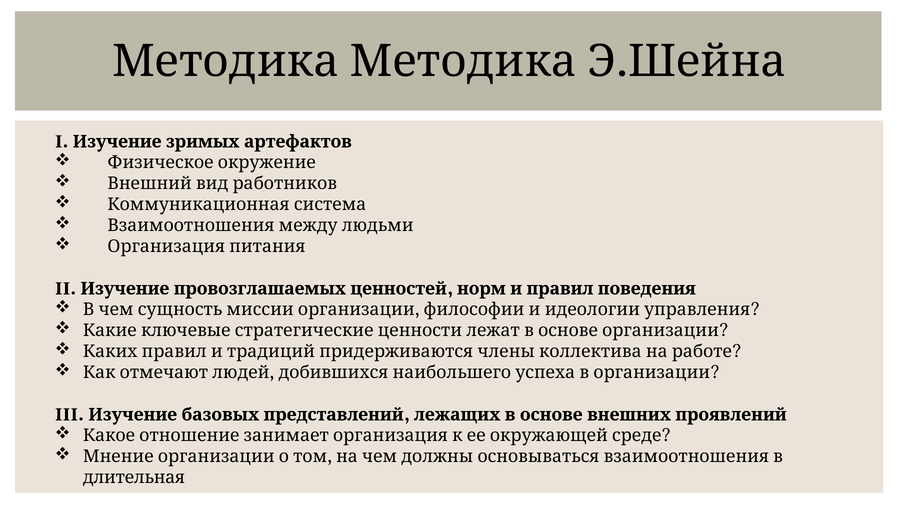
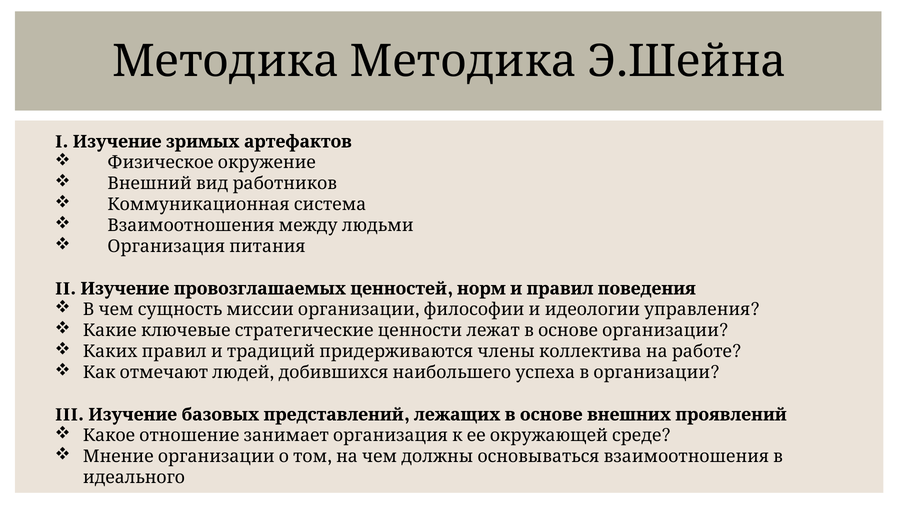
длительная: длительная -> идеального (134, 477)
